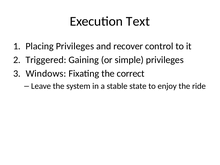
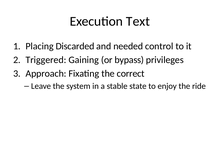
Placing Privileges: Privileges -> Discarded (75, 46)
recover: recover -> needed (128, 46)
simple: simple -> bypass (129, 60)
Windows: Windows -> Approach (46, 74)
